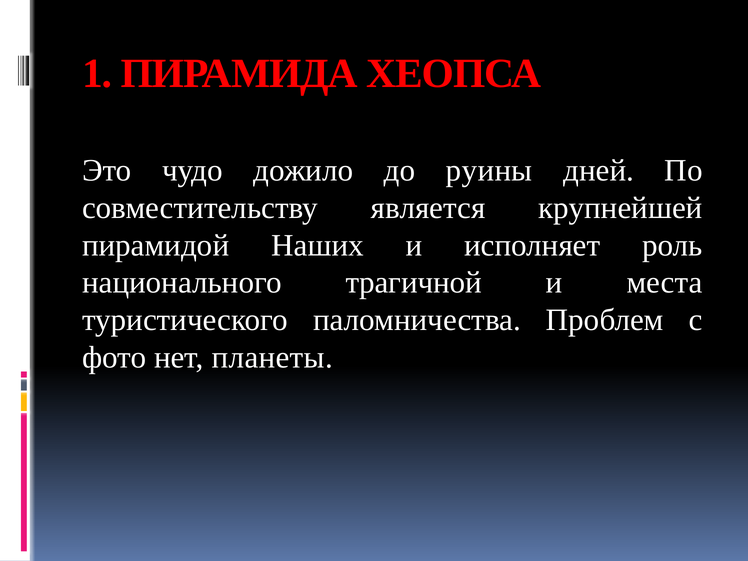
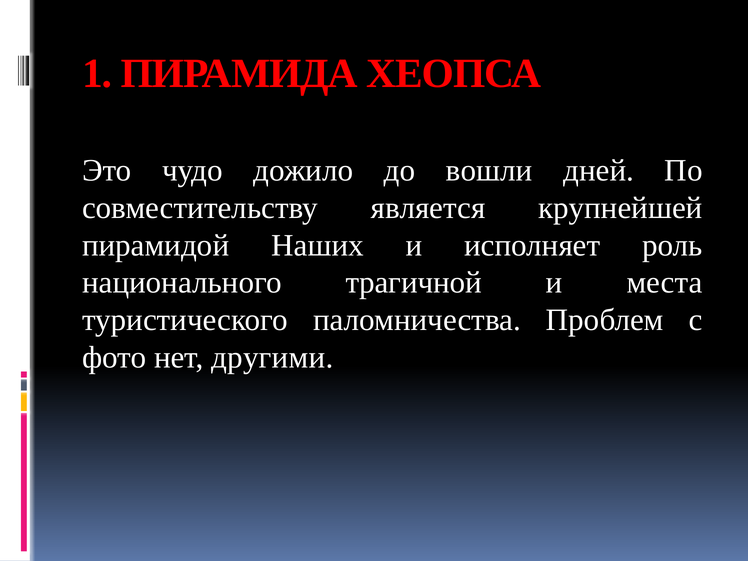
руины: руины -> вошли (489, 170)
планеты: планеты -> другими (272, 357)
